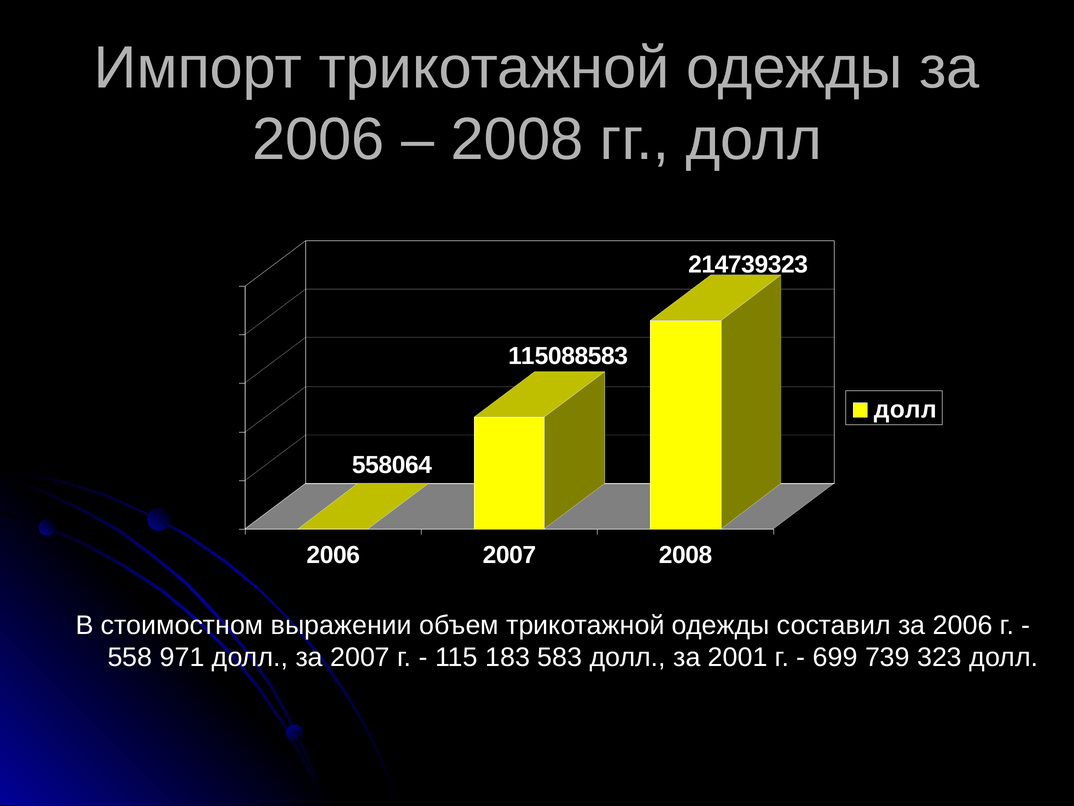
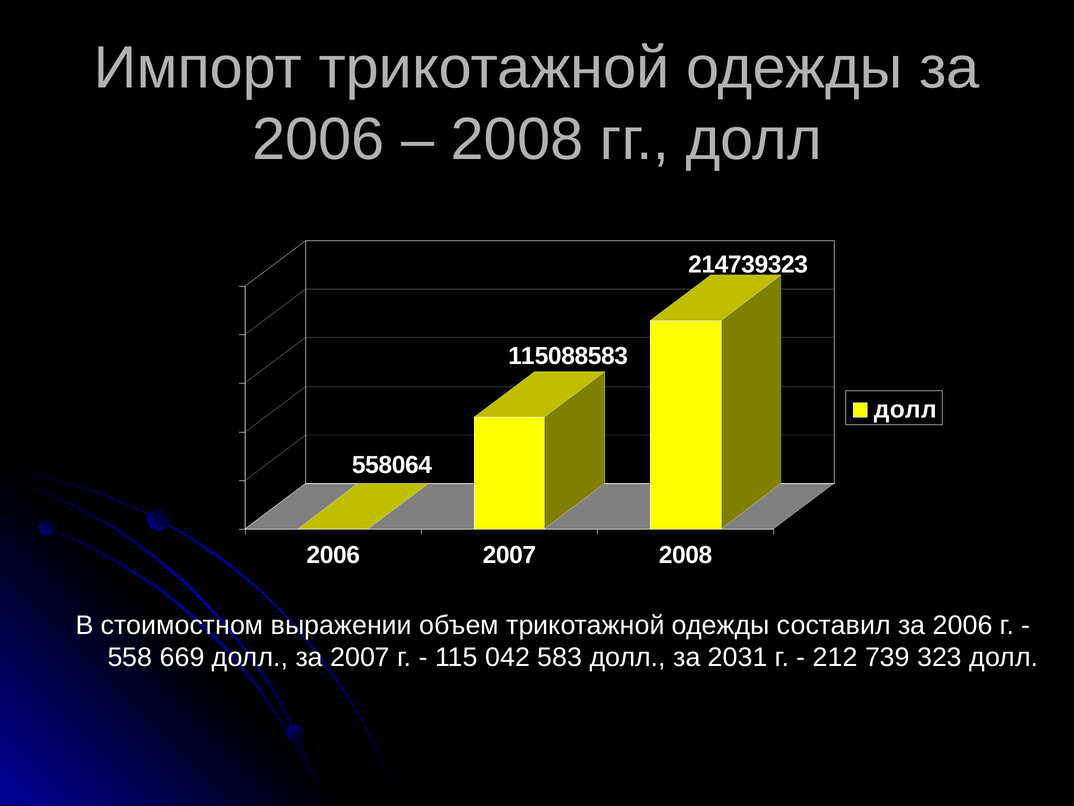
971: 971 -> 669 (182, 657)
183: 183 -> 042 (508, 657)
2001: 2001 -> 2031 (738, 657)
699: 699 -> 212 (835, 657)
